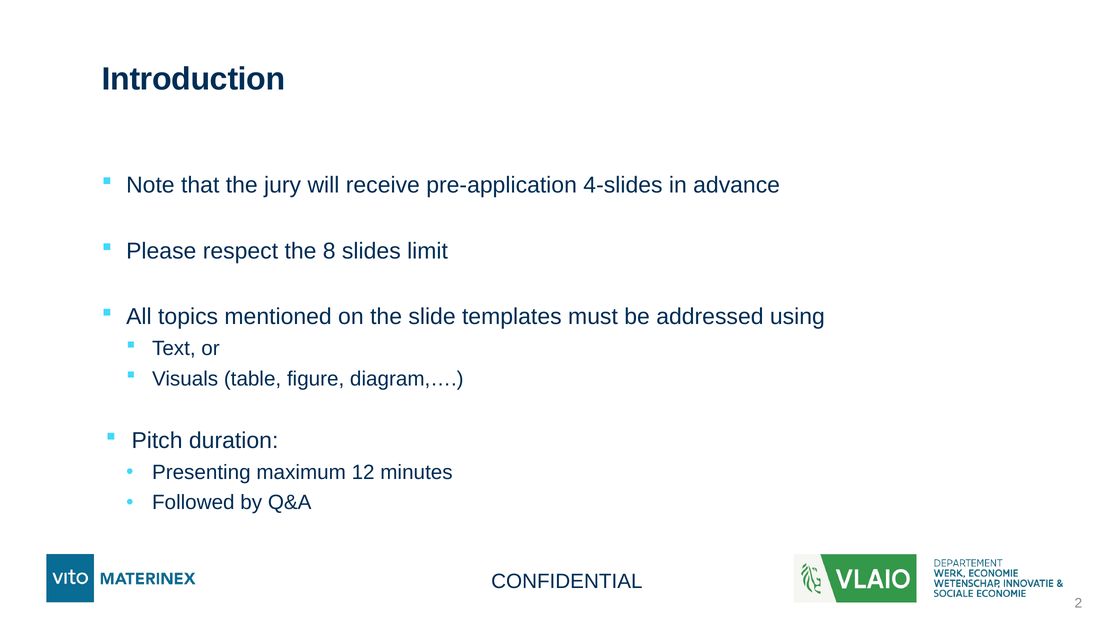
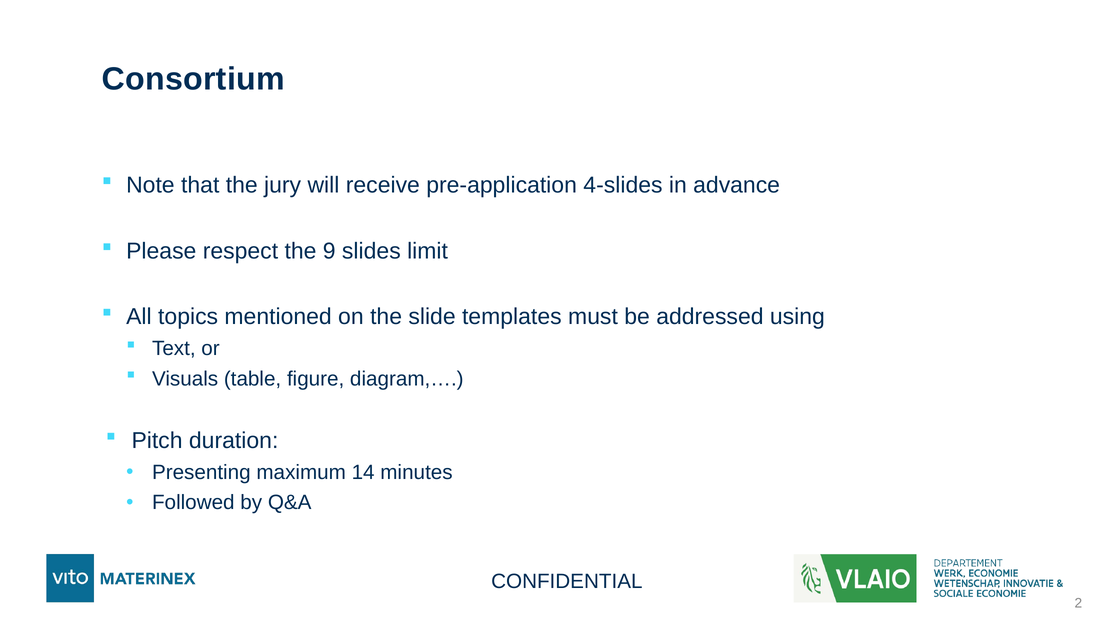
Introduction: Introduction -> Consortium (193, 79)
8: 8 -> 9 (329, 251)
12: 12 -> 14 (363, 472)
